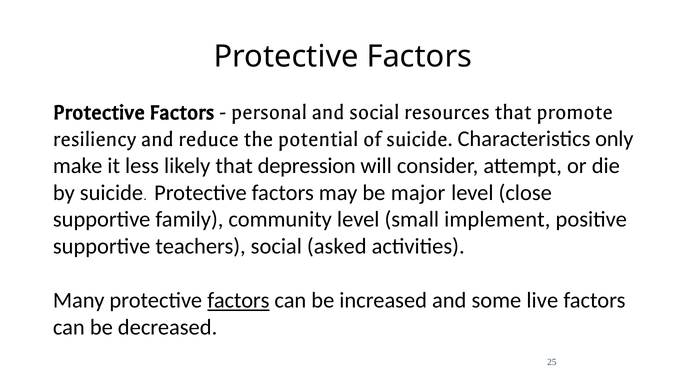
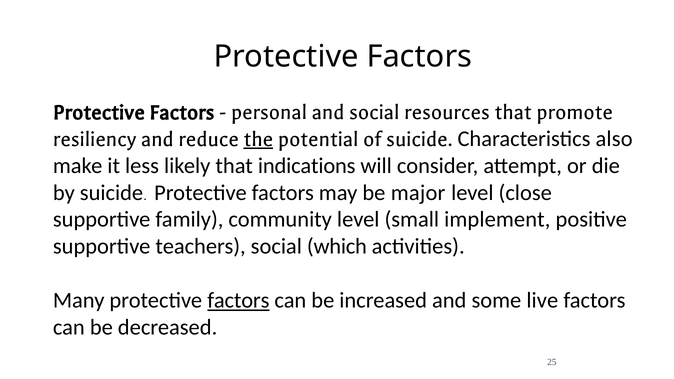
the underline: none -> present (258, 139)
only: only -> also (614, 139)
depression: depression -> indications (307, 166)
asked: asked -> which (337, 247)
